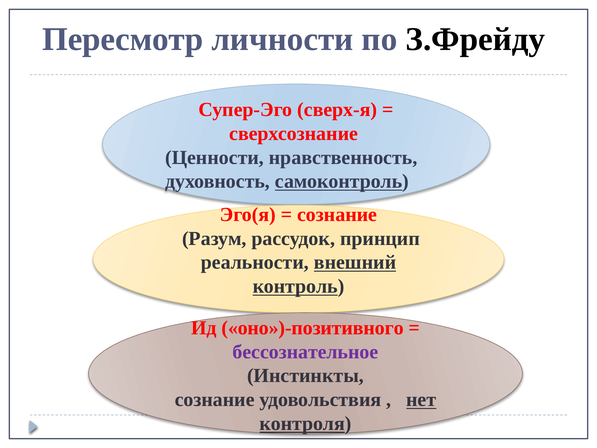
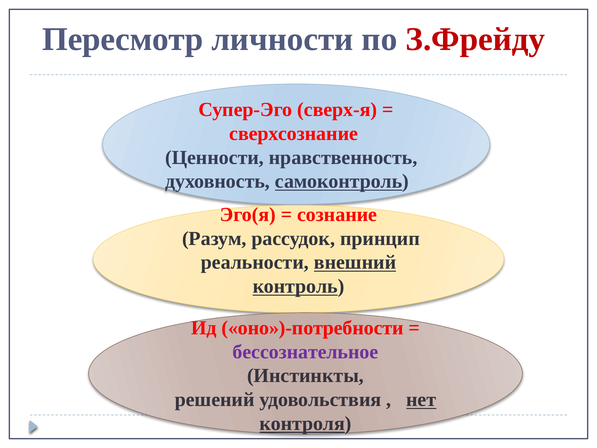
З.Фрейду colour: black -> red (475, 39)
оно»)-позитивного: оно»)-позитивного -> оно»)-потребности (313, 328)
сознание: сознание -> решений (215, 399)
